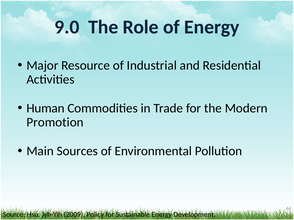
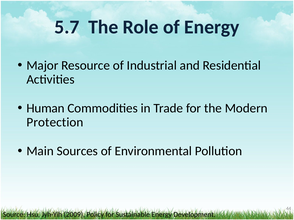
9.0: 9.0 -> 5.7 (67, 27)
Promotion: Promotion -> Protection (55, 123)
